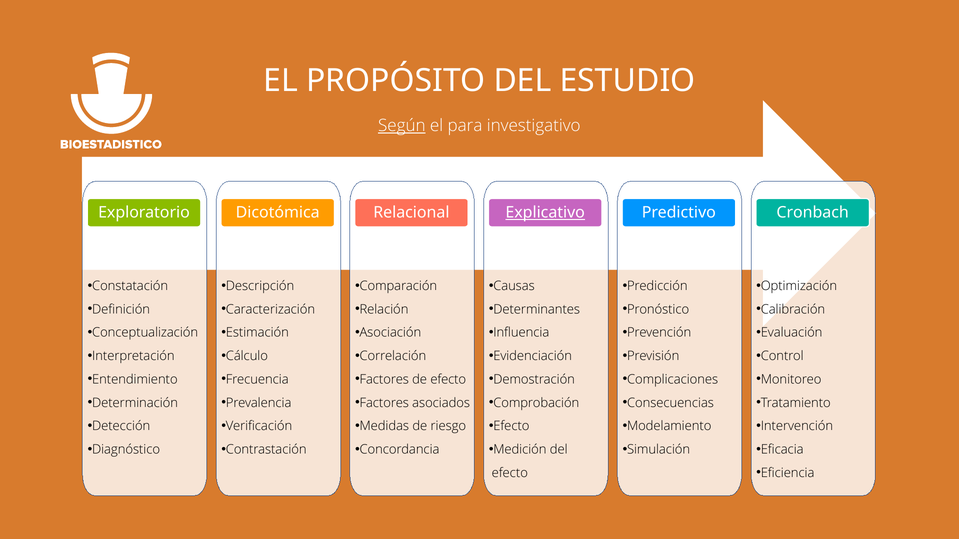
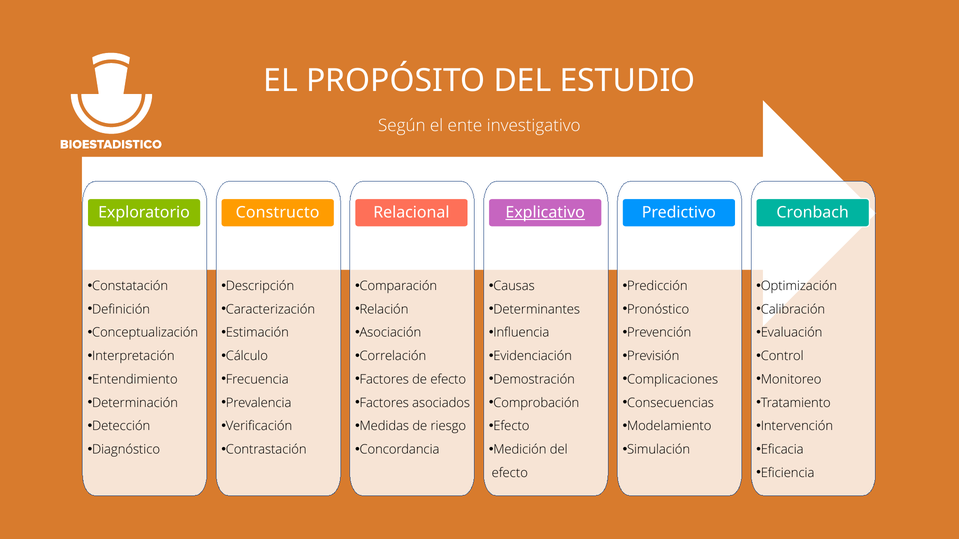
Según underline: present -> none (402, 126)
para: para -> ente (465, 126)
Dicotómica: Dicotómica -> Constructo (278, 213)
